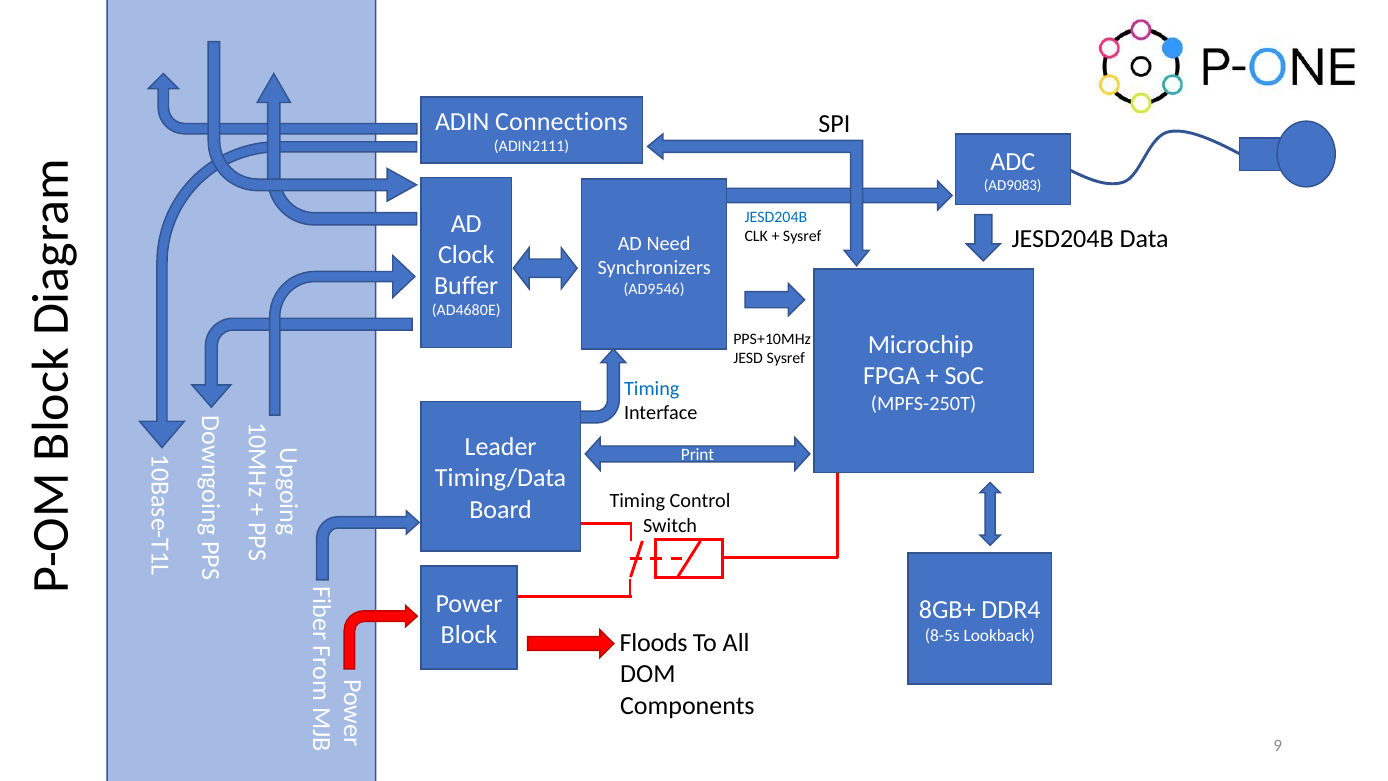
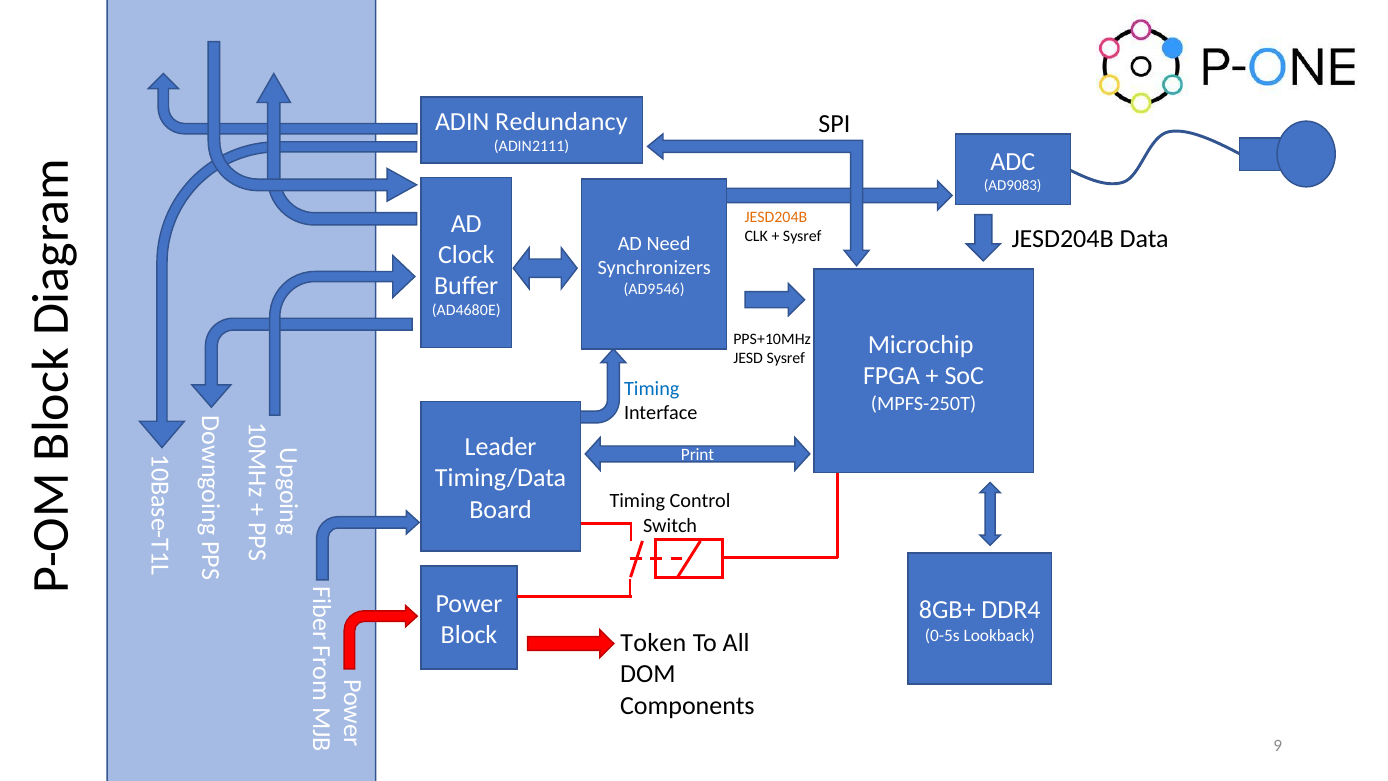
Connections: Connections -> Redundancy (561, 122)
JESD204B colour: blue -> orange (776, 217)
8-5s: 8-5s -> 0-5s (942, 635)
Floods: Floods -> Token (653, 643)
